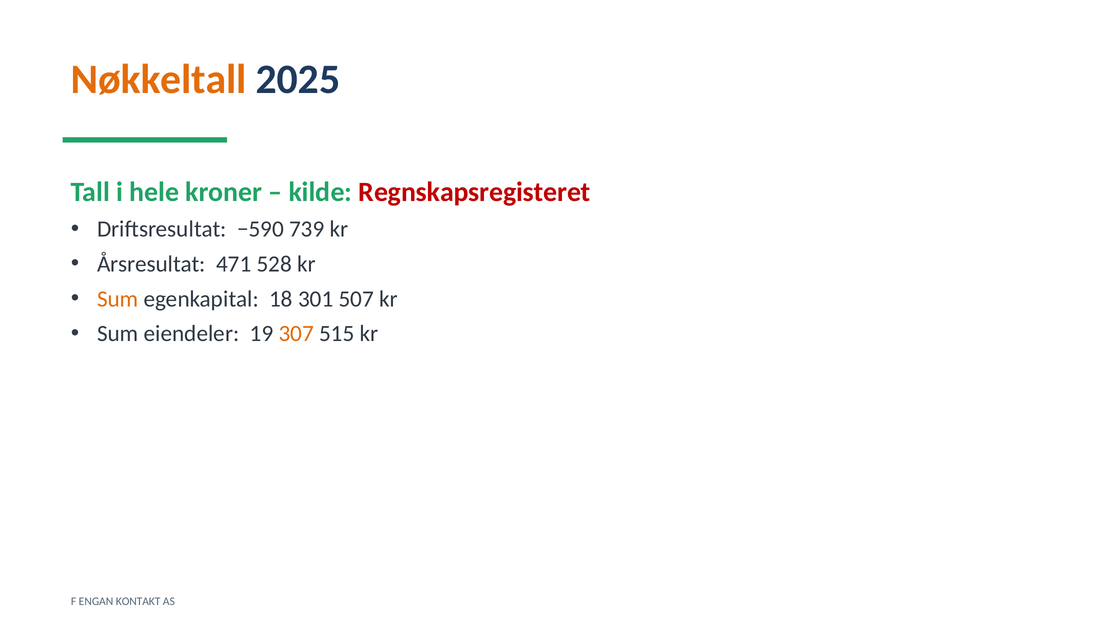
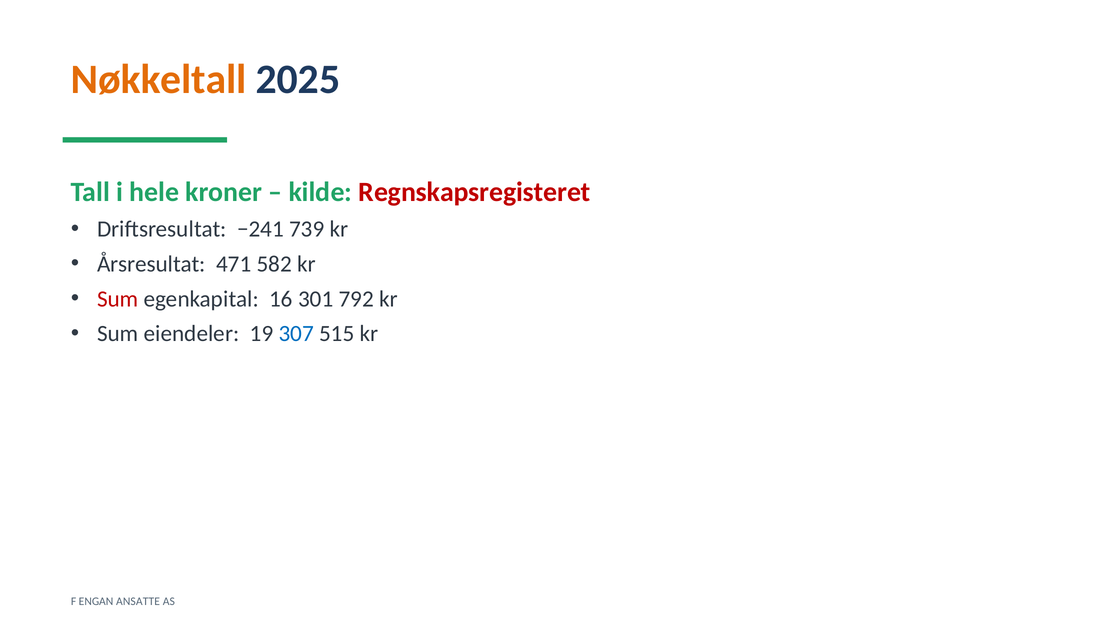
−590: −590 -> −241 (260, 229)
528: 528 -> 582 (274, 264)
Sum colour: orange -> red (118, 299)
18: 18 -> 16 (281, 299)
507: 507 -> 792 (356, 299)
307 colour: orange -> blue (296, 334)
KONTAKT: KONTAKT -> ANSATTE (138, 601)
